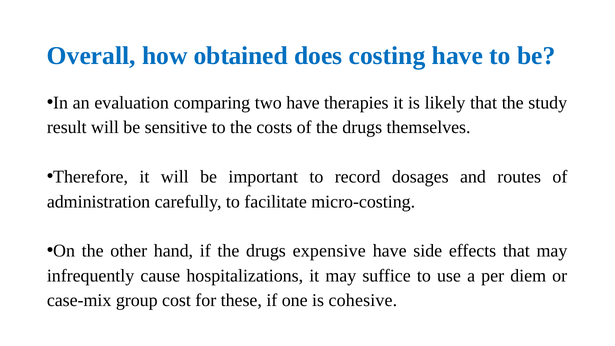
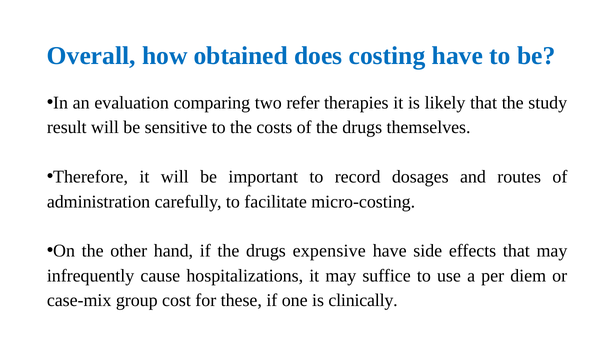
two have: have -> refer (303, 103)
cohesive: cohesive -> clinically (363, 300)
